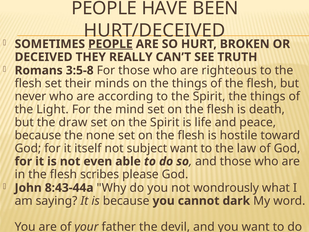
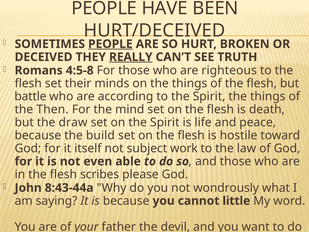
REALLY underline: none -> present (131, 57)
3:5-8: 3:5-8 -> 4:5-8 (80, 70)
never: never -> battle (30, 96)
Light: Light -> Then (53, 109)
none: none -> build (100, 135)
subject want: want -> work (184, 148)
dark: dark -> little (236, 201)
